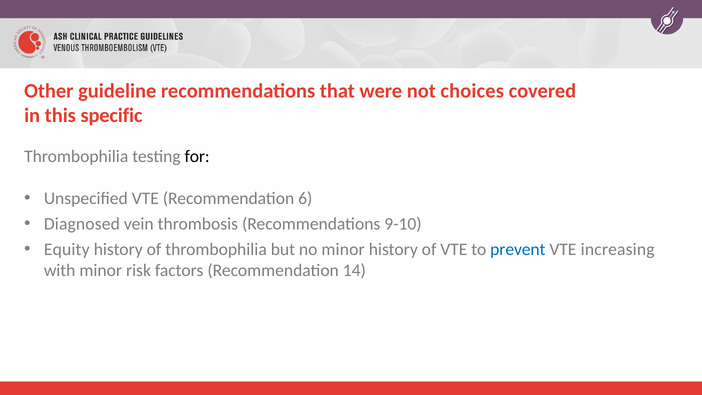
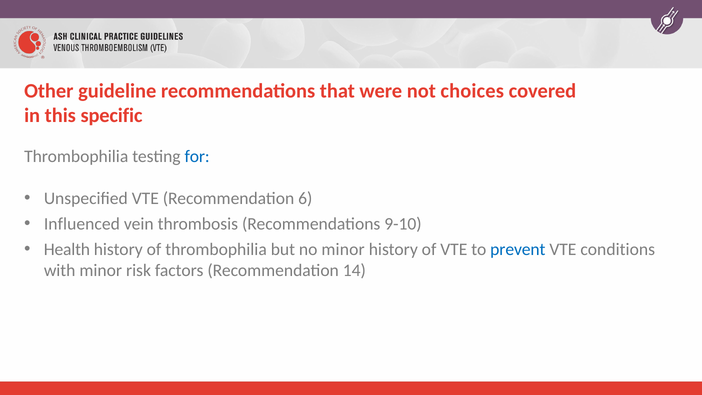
for colour: black -> blue (197, 156)
Diagnosed: Diagnosed -> Influenced (82, 224)
Equity: Equity -> Health (67, 249)
increasing: increasing -> conditions (618, 249)
